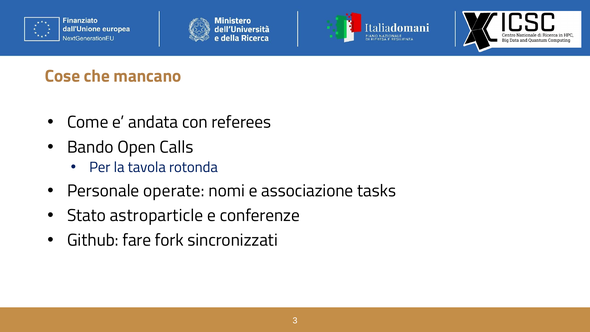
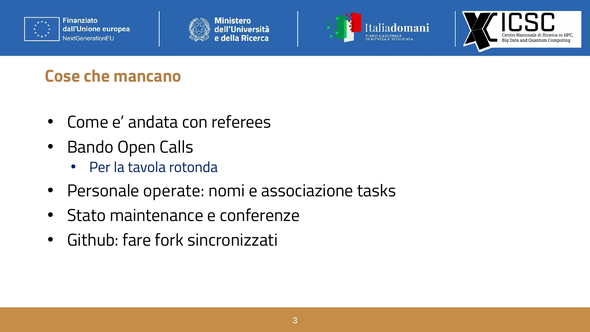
astroparticle: astroparticle -> maintenance (157, 215)
